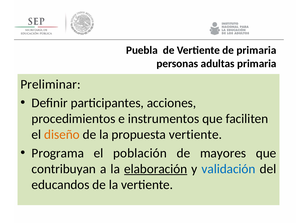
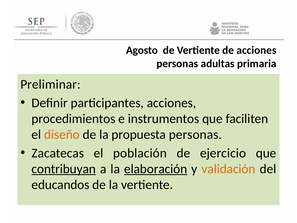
Puebla: Puebla -> Agosto (142, 50)
de primaria: primaria -> acciones (256, 50)
propuesta vertiente: vertiente -> personas (195, 134)
Programa: Programa -> Zacatecas (58, 153)
mayores: mayores -> ejercicio (223, 153)
contribuyan underline: none -> present (64, 169)
validación colour: blue -> orange (229, 169)
